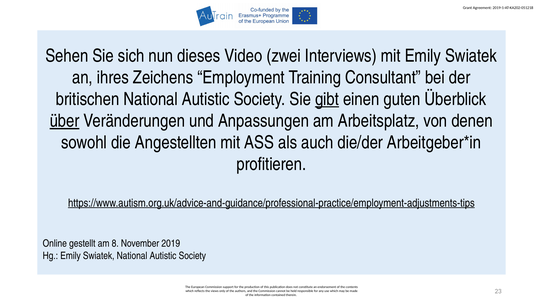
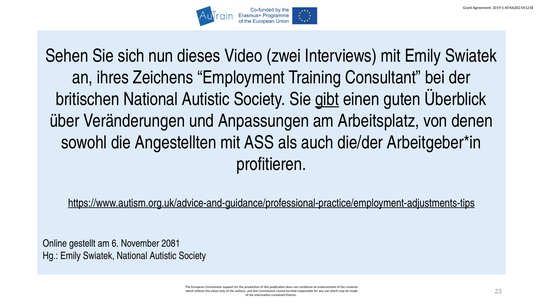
über underline: present -> none (65, 121)
8: 8 -> 6 (115, 244)
2019: 2019 -> 2081 (171, 244)
